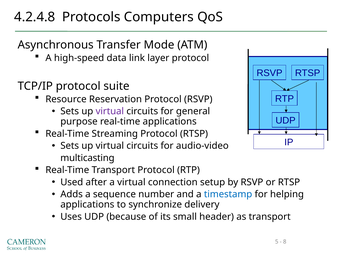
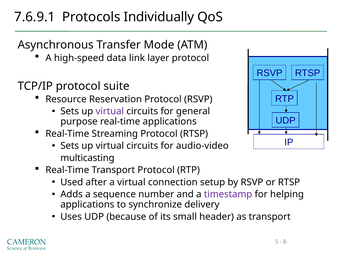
4.2.4.8: 4.2.4.8 -> 7.6.9.1 (35, 17)
Computers: Computers -> Individually (159, 17)
timestamp colour: blue -> purple (228, 195)
